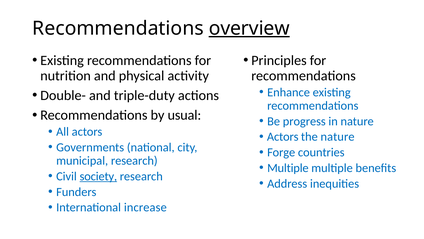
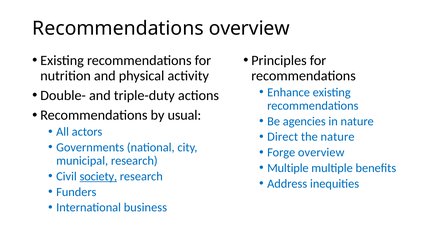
overview underline: present -> none (249, 28)
progress: progress -> agencies (304, 121)
Actors: Actors -> Direct (283, 137)
Forge countries: countries -> overview (321, 152)
increase: increase -> business (145, 207)
